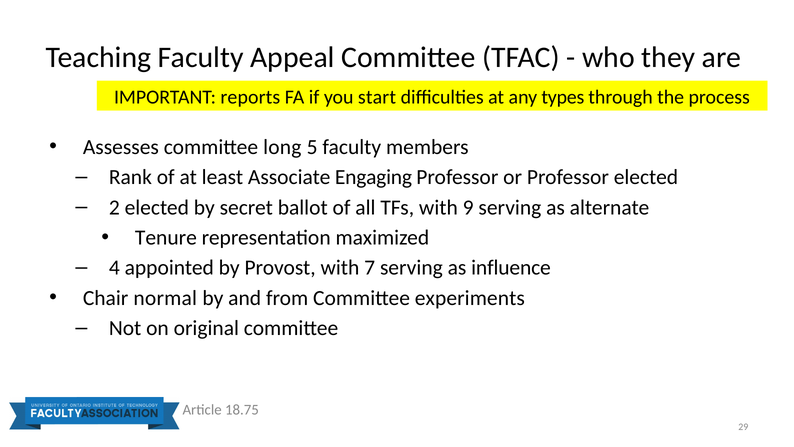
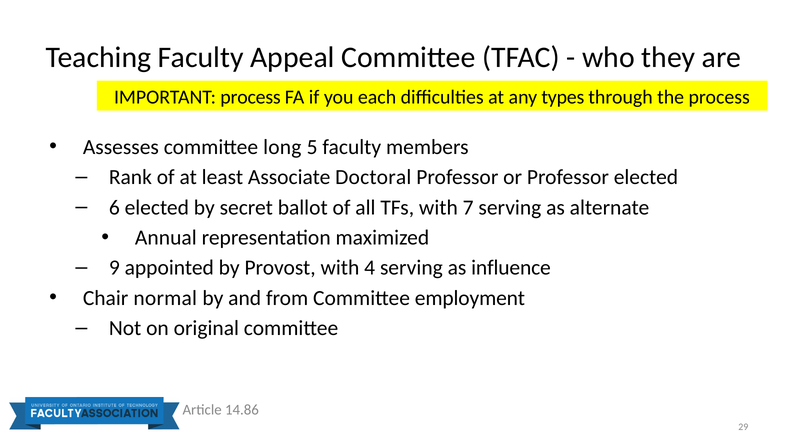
IMPORTANT reports: reports -> process (251, 97)
start: start -> each (377, 97)
Engaging: Engaging -> Doctoral (373, 177)
2: 2 -> 6 (114, 207)
9: 9 -> 7 (468, 207)
Tenure: Tenure -> Annual (166, 237)
4: 4 -> 9 (114, 268)
7: 7 -> 4 (370, 268)
experiments: experiments -> employment (470, 298)
18.75: 18.75 -> 14.86 (242, 410)
